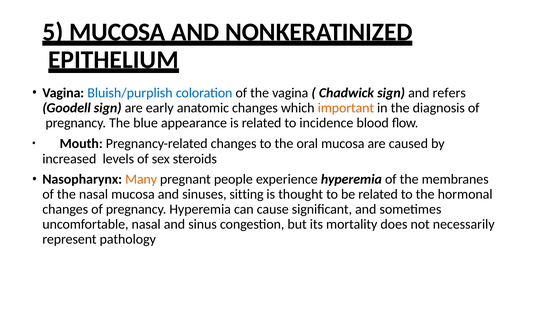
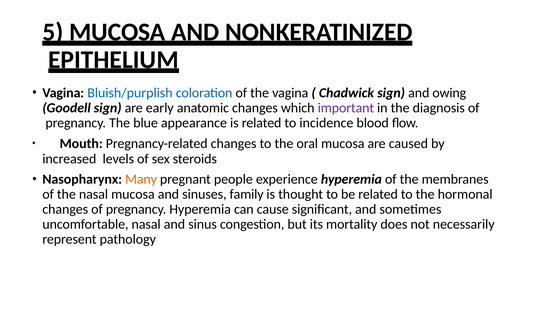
refers: refers -> owing (449, 93)
important colour: orange -> purple (346, 108)
sitting: sitting -> family (247, 194)
